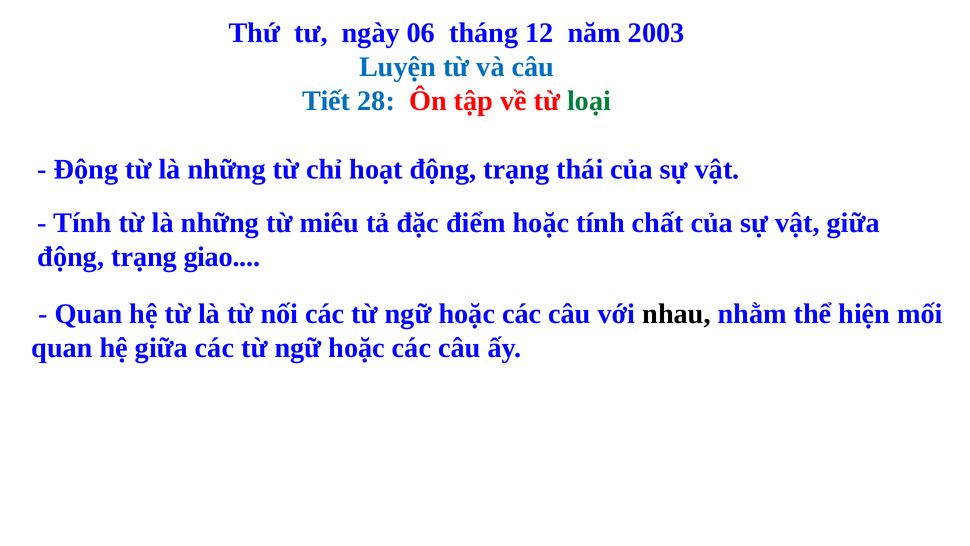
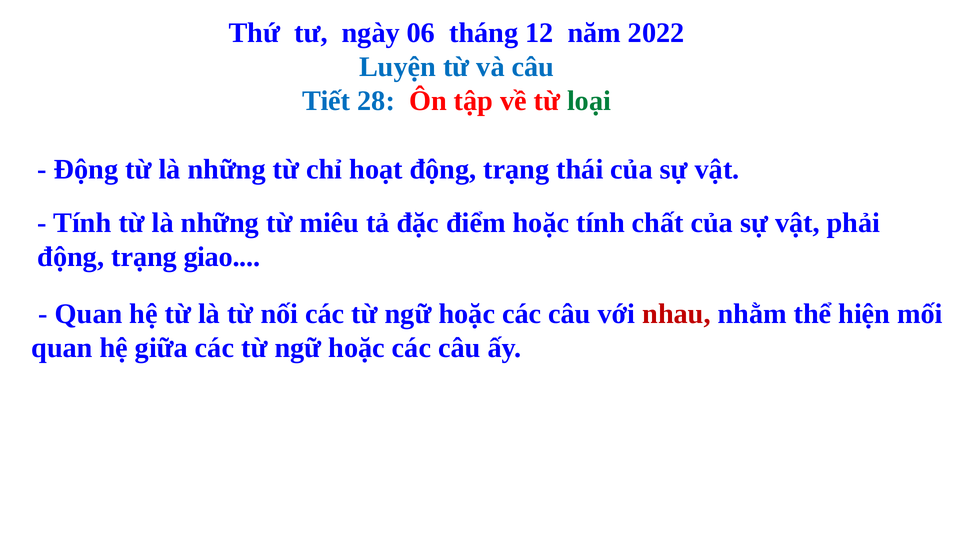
2003: 2003 -> 2022 (656, 33)
vật giữa: giữa -> phải (853, 223)
nhau colour: black -> red (676, 314)
